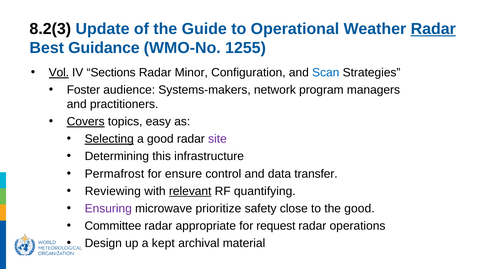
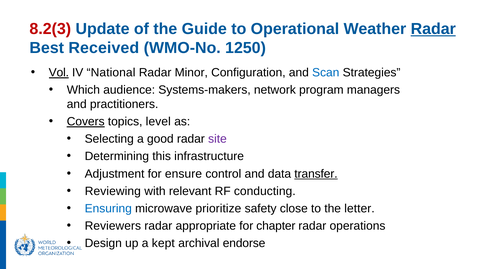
8.2(3 colour: black -> red (50, 29)
Guidance: Guidance -> Received (104, 48)
1255: 1255 -> 1250 (246, 48)
Sections: Sections -> National (111, 73)
Foster: Foster -> Which (83, 90)
easy: easy -> level (158, 122)
Selecting underline: present -> none (109, 139)
Permafrost: Permafrost -> Adjustment (115, 174)
transfer underline: none -> present (316, 174)
relevant underline: present -> none (190, 191)
quantifying: quantifying -> conducting (265, 191)
Ensuring colour: purple -> blue (108, 208)
the good: good -> letter (359, 208)
Committee: Committee -> Reviewers (113, 226)
request: request -> chapter (276, 226)
material: material -> endorse (244, 243)
